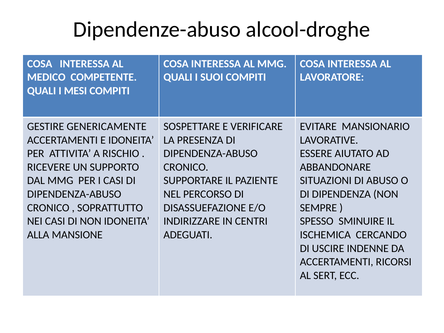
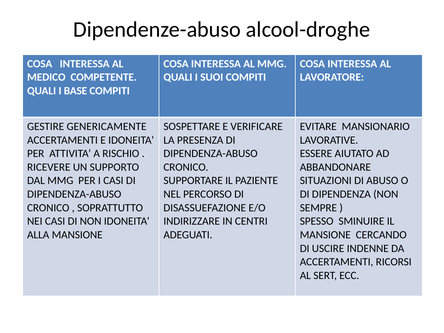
MESI: MESI -> BASE (75, 91)
ISCHEMICA: ISCHEMICA -> MANSIONE (325, 235)
